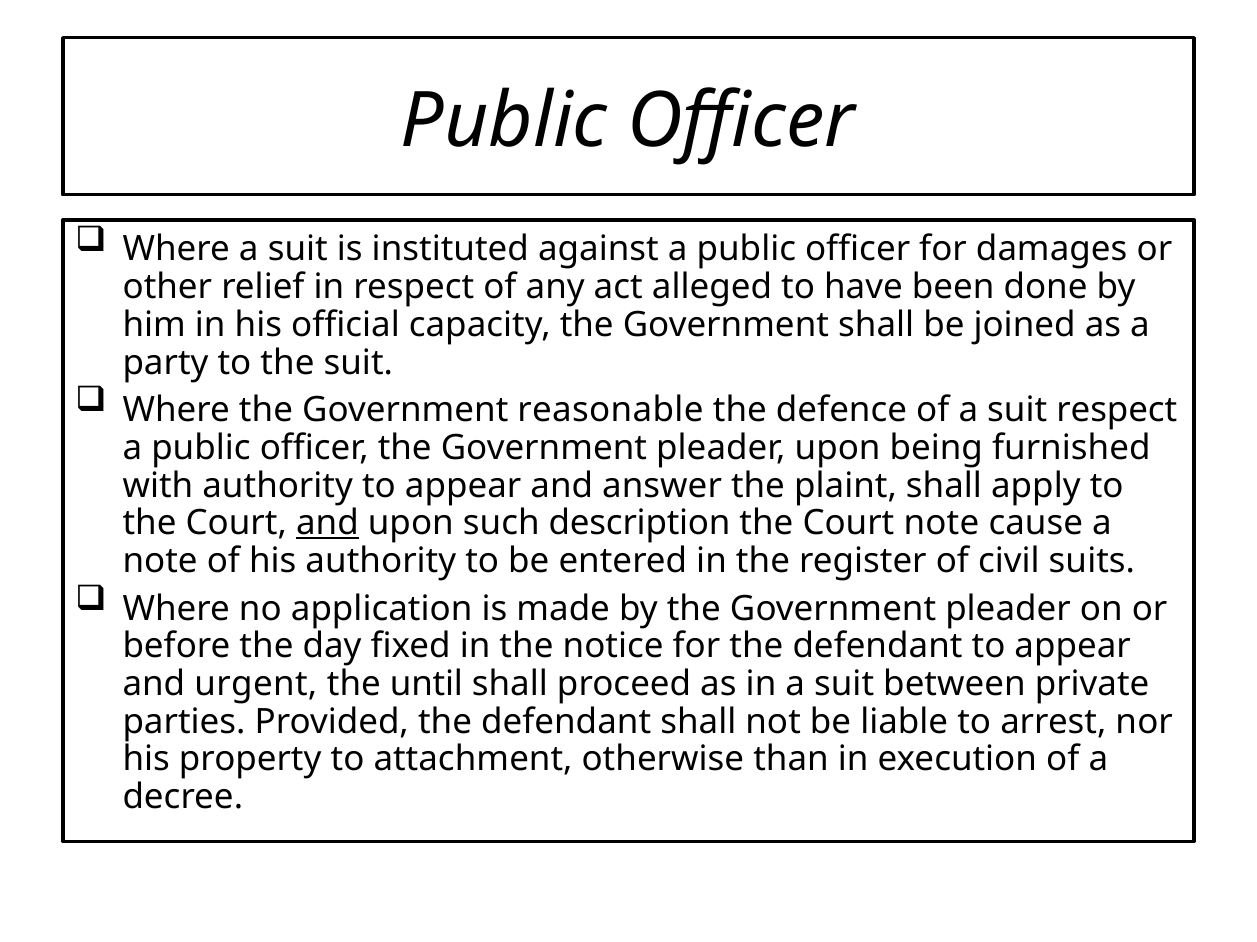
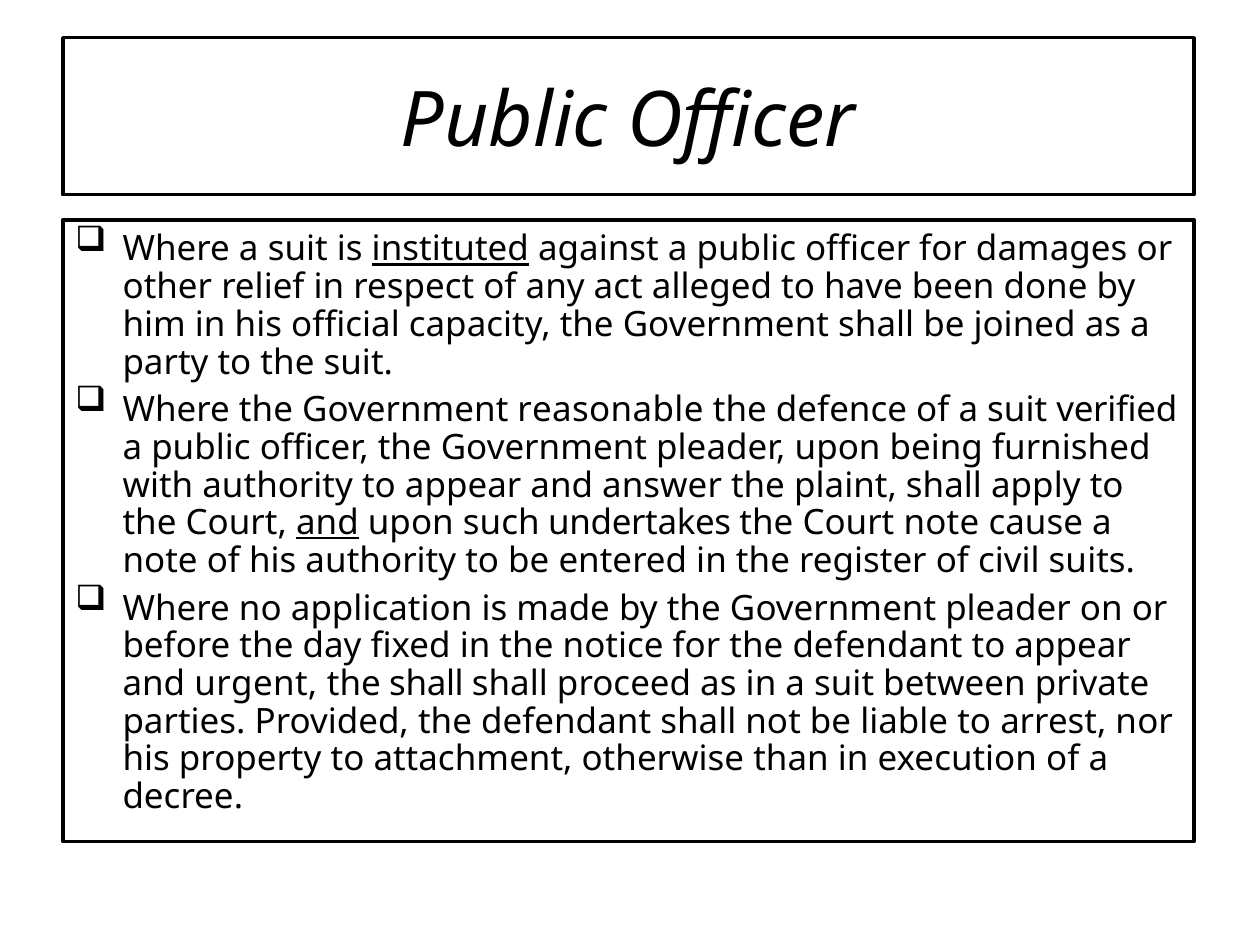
instituted underline: none -> present (450, 250)
suit respect: respect -> verified (1117, 411)
description: description -> undertakes (640, 524)
the until: until -> shall (426, 685)
